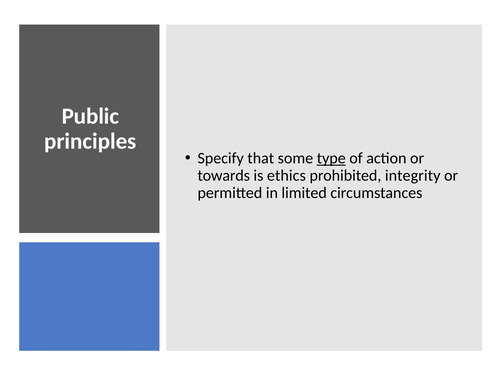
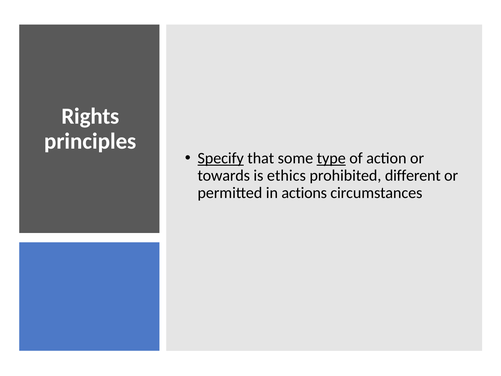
Public: Public -> Rights (90, 116)
Specify underline: none -> present (221, 158)
integrity: integrity -> different (413, 175)
limited: limited -> actions (304, 193)
